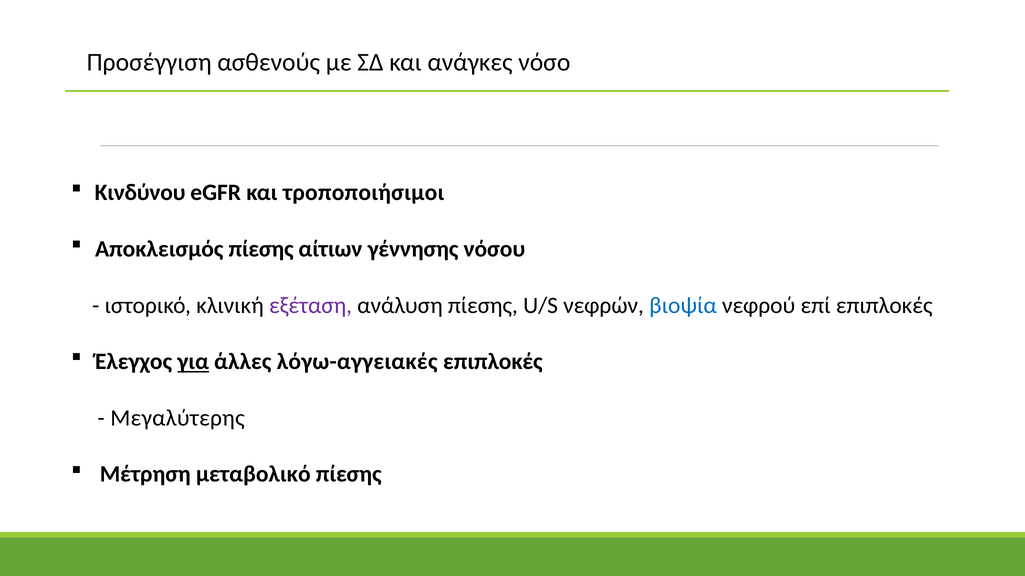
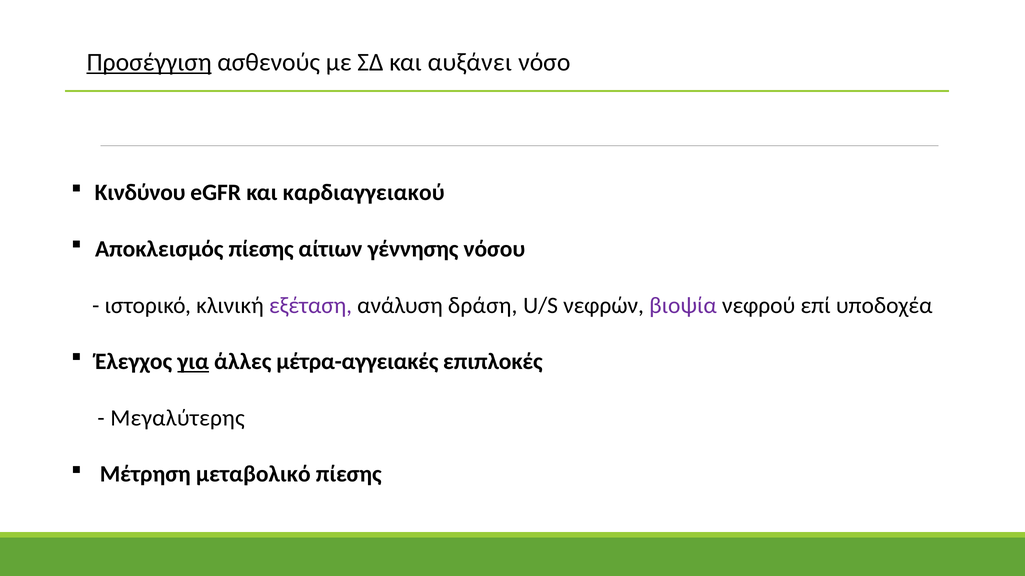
Προσέγγιση underline: none -> present (149, 62)
ανάγκες: ανάγκες -> αυξάνει (470, 62)
τροποποιήσιμοι: τροποποιήσιμοι -> καρδιαγγειακού (364, 193)
ανάλυση πίεσης: πίεσης -> δράση (483, 306)
βιοψία colour: blue -> purple (683, 306)
επί επιπλοκές: επιπλοκές -> υποδοχέα (884, 306)
λόγω-αγγειακές: λόγω-αγγειακές -> μέτρα-αγγειακές (357, 362)
